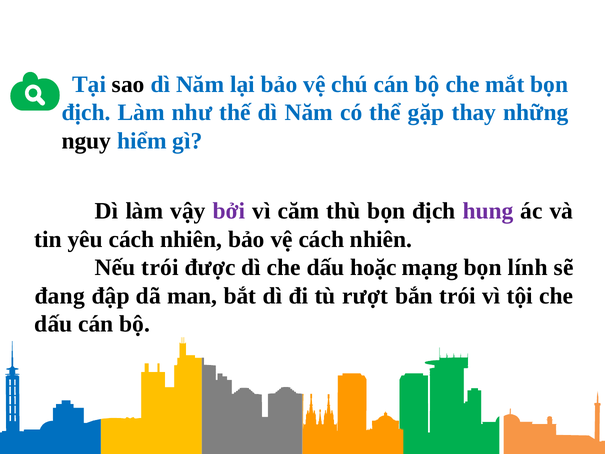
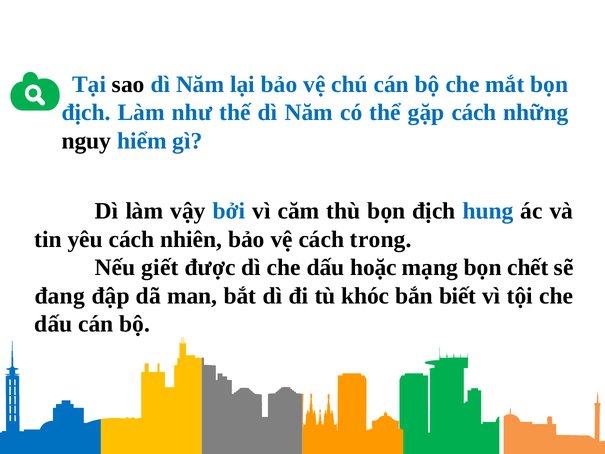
gặp thay: thay -> cách (474, 113)
bởi colour: purple -> blue (229, 211)
hung colour: purple -> blue (488, 211)
vệ cách nhiên: nhiên -> trong (381, 239)
Nếu trói: trói -> giết (160, 267)
lính: lính -> chết (528, 267)
rượt: rượt -> khóc (365, 296)
bắn trói: trói -> biết (458, 296)
